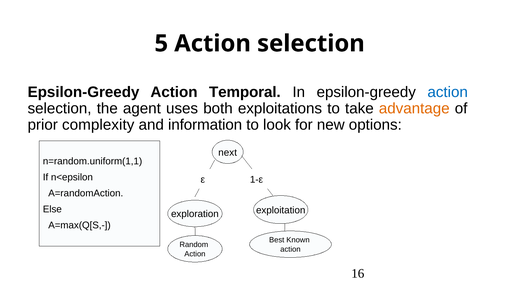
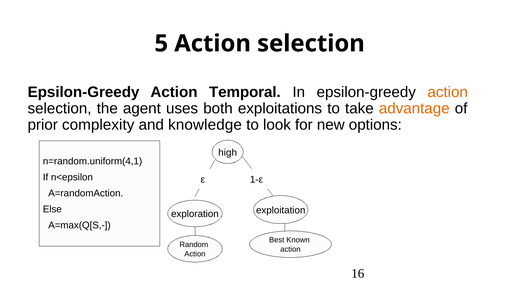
action colour: blue -> orange (448, 92)
information: information -> knowledge (205, 125)
next: next -> high (228, 152)
n=random.uniform(1,1: n=random.uniform(1,1 -> n=random.uniform(4,1 (93, 161)
